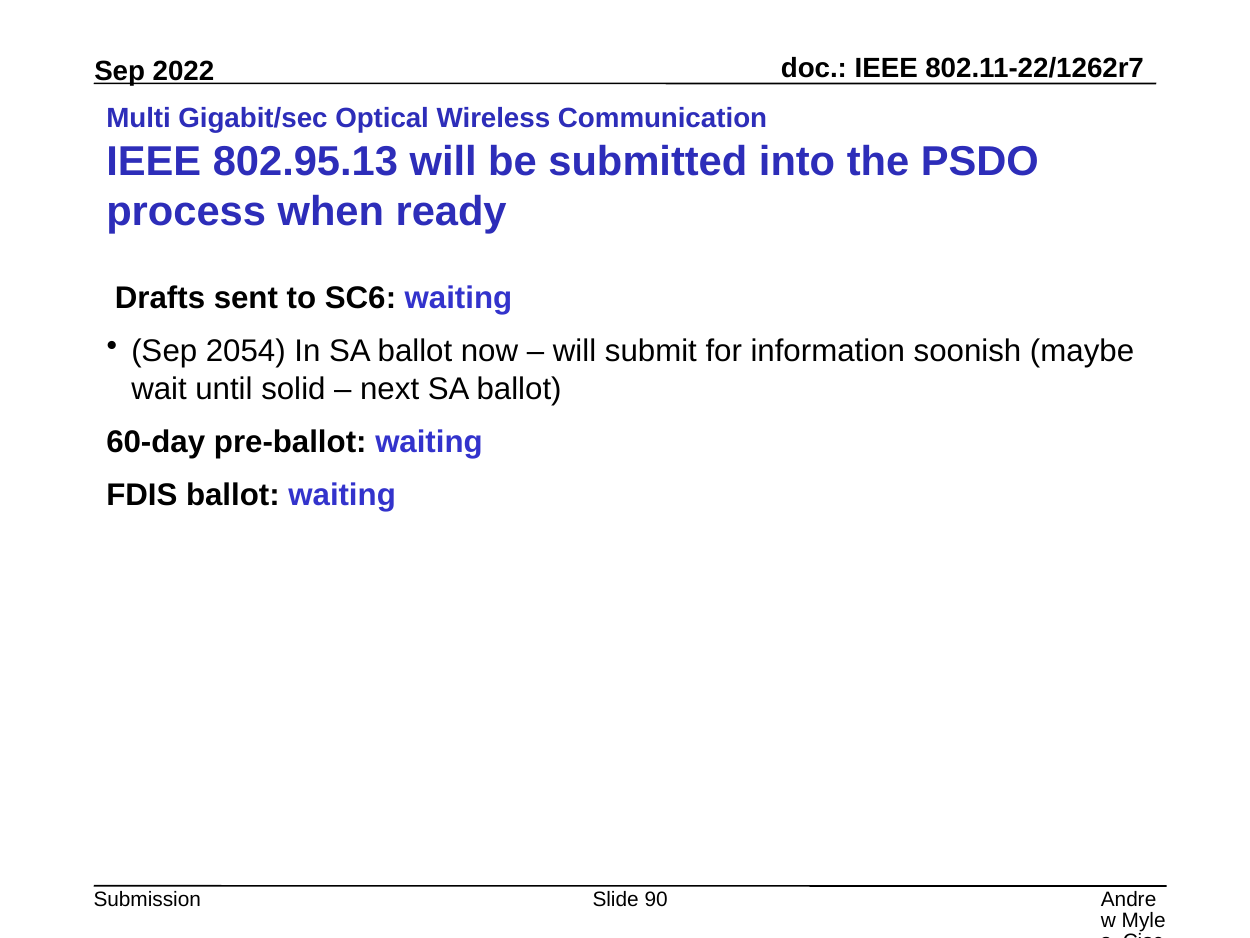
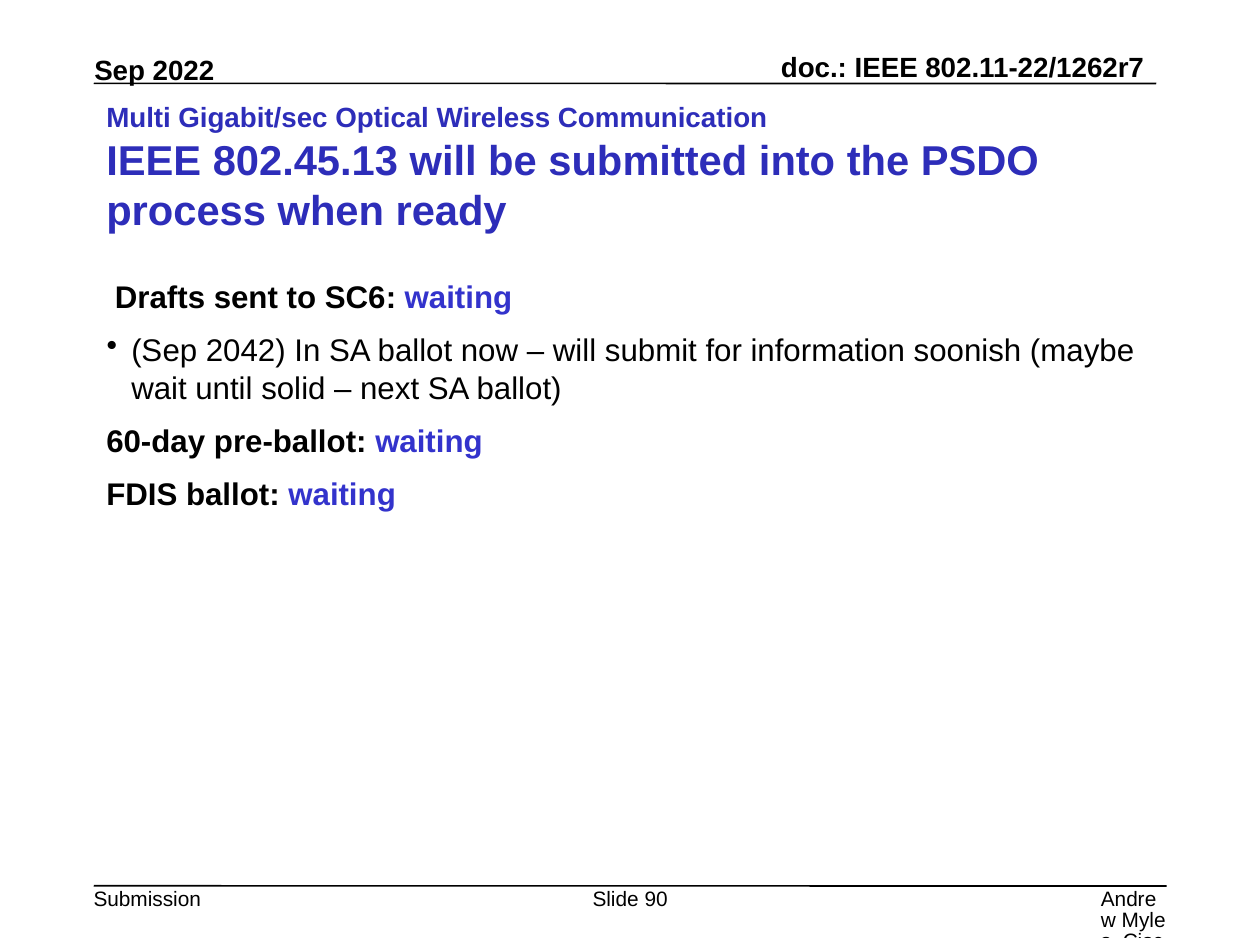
802.95.13: 802.95.13 -> 802.45.13 (305, 161)
2054: 2054 -> 2042 (246, 351)
